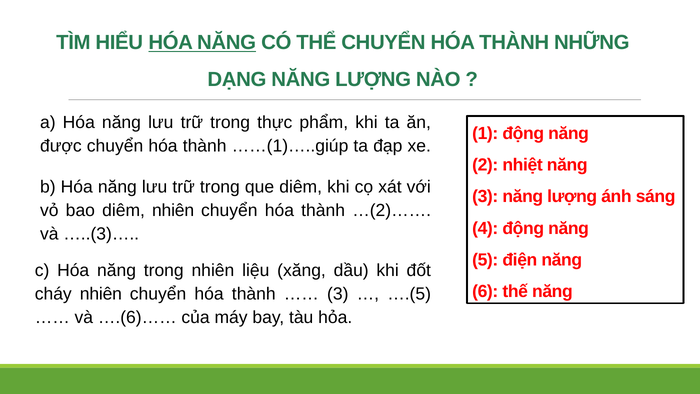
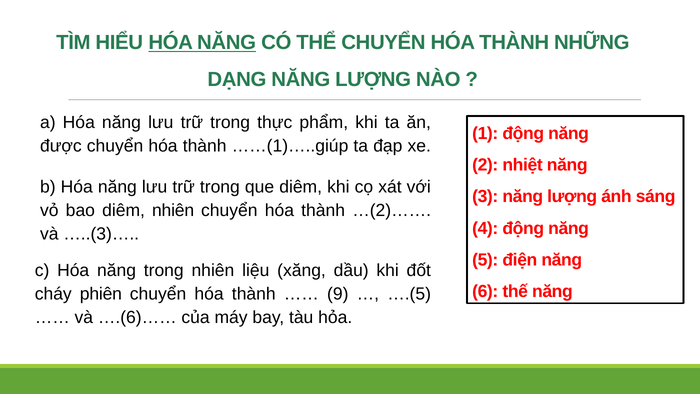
cháy nhiên: nhiên -> phiên (101, 294)
3: 3 -> 9 (338, 294)
